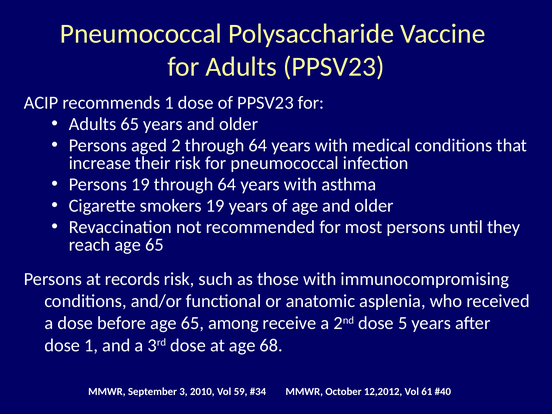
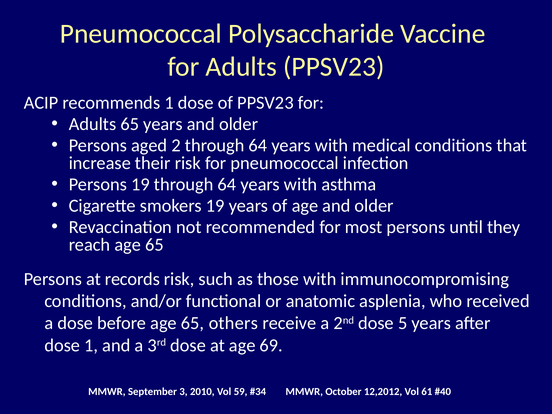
among: among -> others (233, 323)
68: 68 -> 69 (271, 345)
